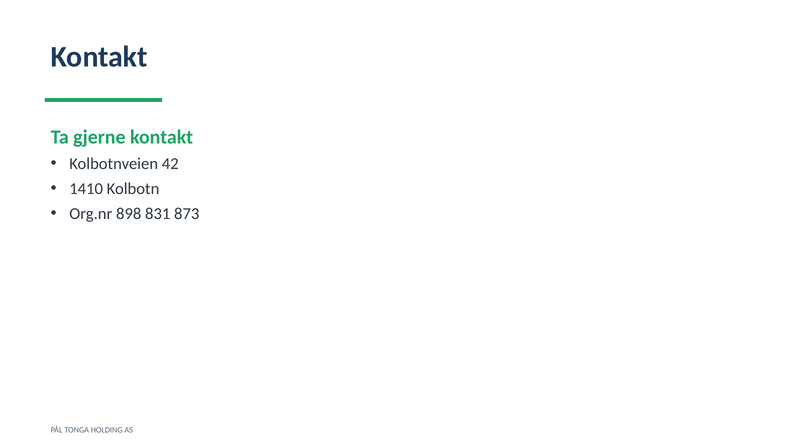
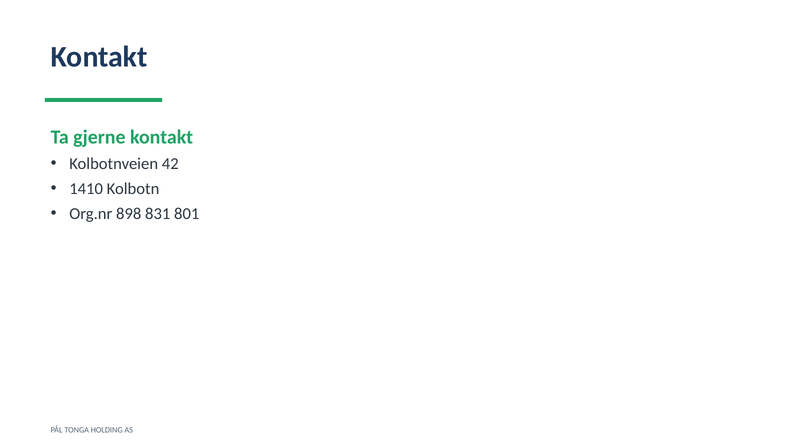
873: 873 -> 801 (187, 213)
